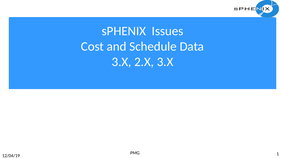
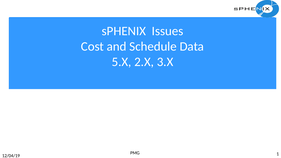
3.X: 3.X -> 5.X (122, 62)
